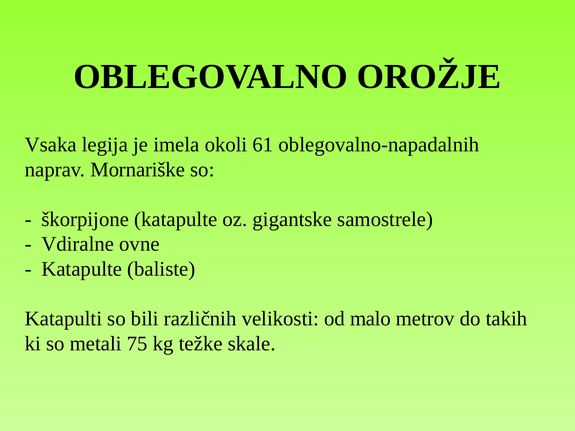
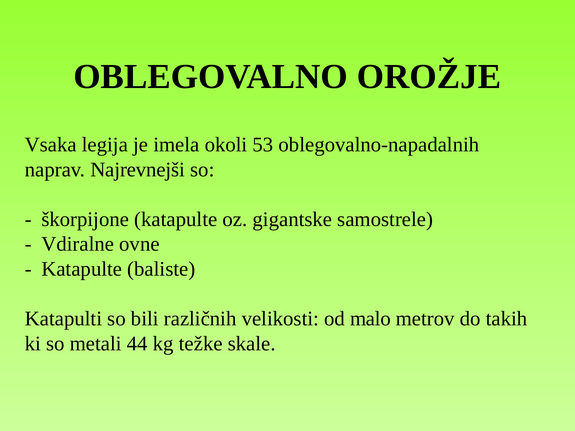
61: 61 -> 53 (263, 145)
Mornariške: Mornariške -> Najrevnejši (138, 170)
75: 75 -> 44 (137, 344)
